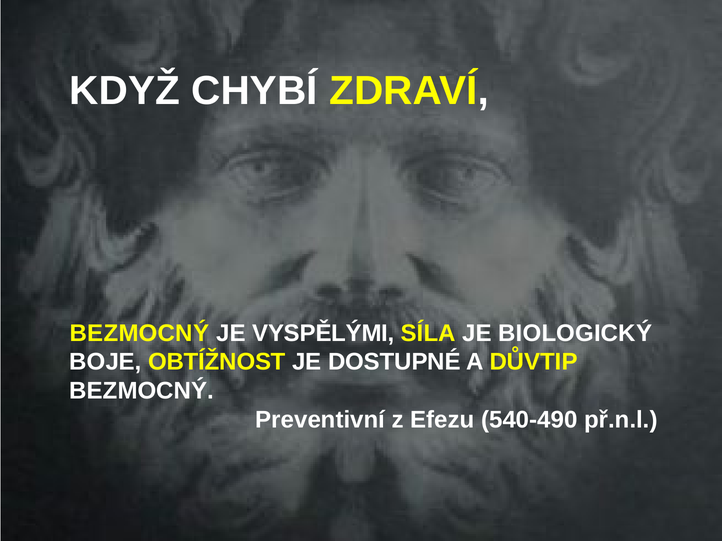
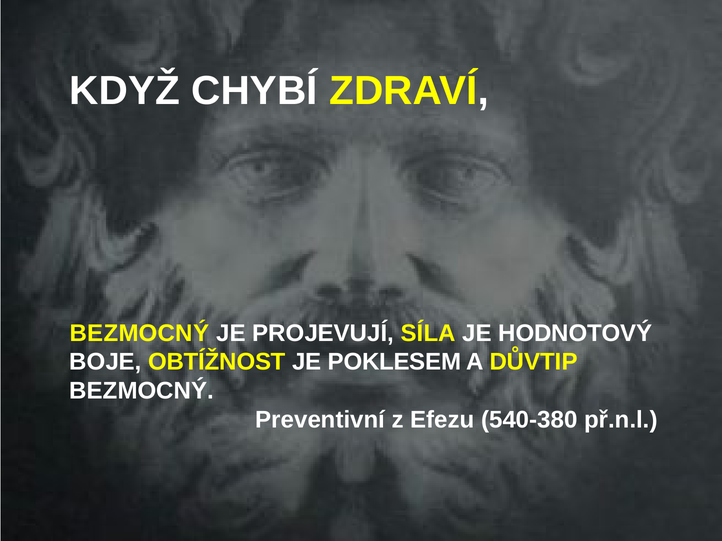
VYSPĚLÝMI: VYSPĚLÝMI -> PROJEVUJÍ (323, 333)
BIOLOGICKÝ: BIOLOGICKÝ -> HODNOTOVÝ (575, 333)
DOSTUPNÉ: DOSTUPNÉ -> POKLESEM (394, 362)
540-490: 540-490 -> 540-380 (529, 420)
